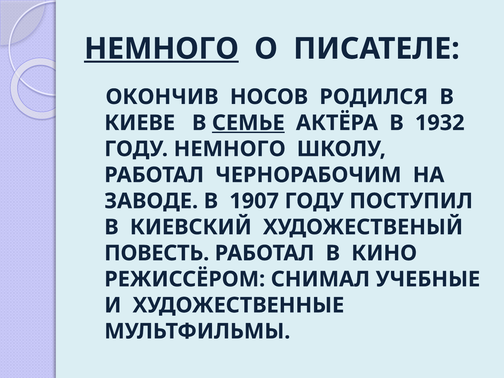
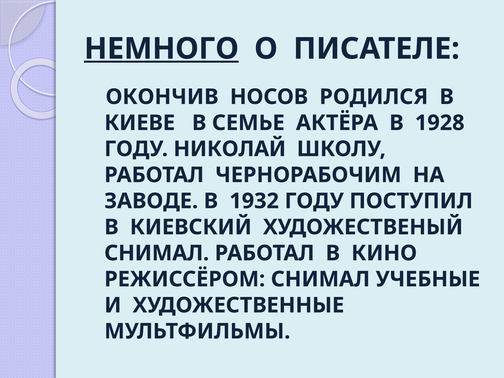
СЕМЬЕ underline: present -> none (248, 123)
1932: 1932 -> 1928 (440, 123)
ГОДУ НЕМНОГО: НЕМНОГО -> НИКОЛАЙ (230, 149)
1907: 1907 -> 1932 (254, 201)
ПОВЕСТЬ: ПОВЕСТЬ -> СНИМАЛ (157, 253)
